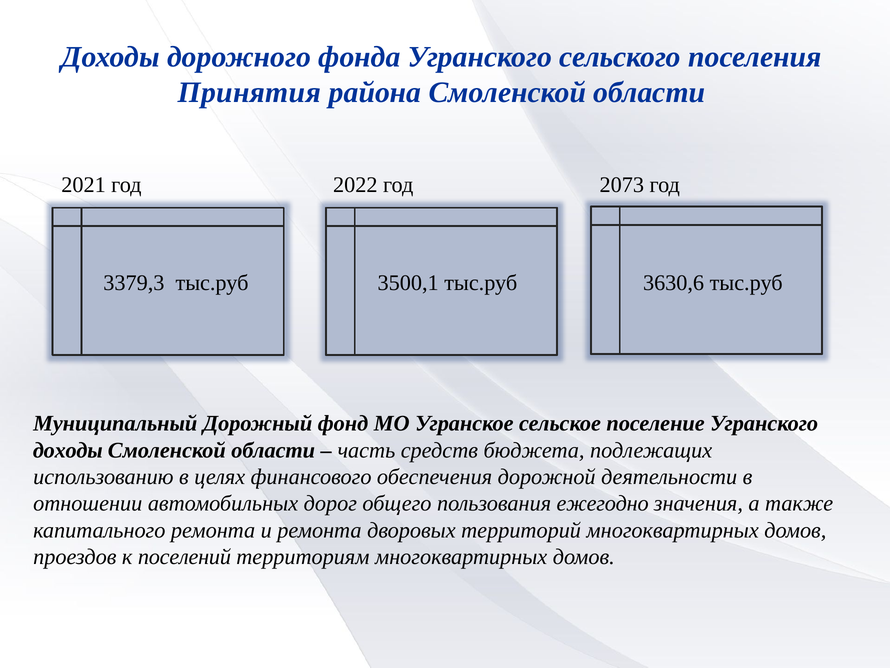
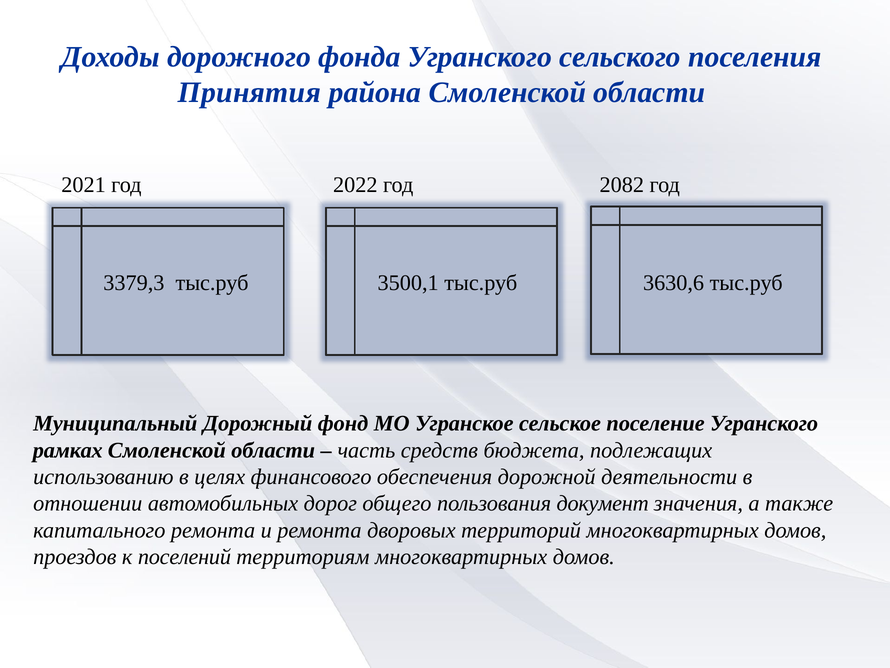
2073: 2073 -> 2082 (622, 185)
доходы: доходы -> рамках (68, 450)
ежегодно: ежегодно -> документ (603, 503)
